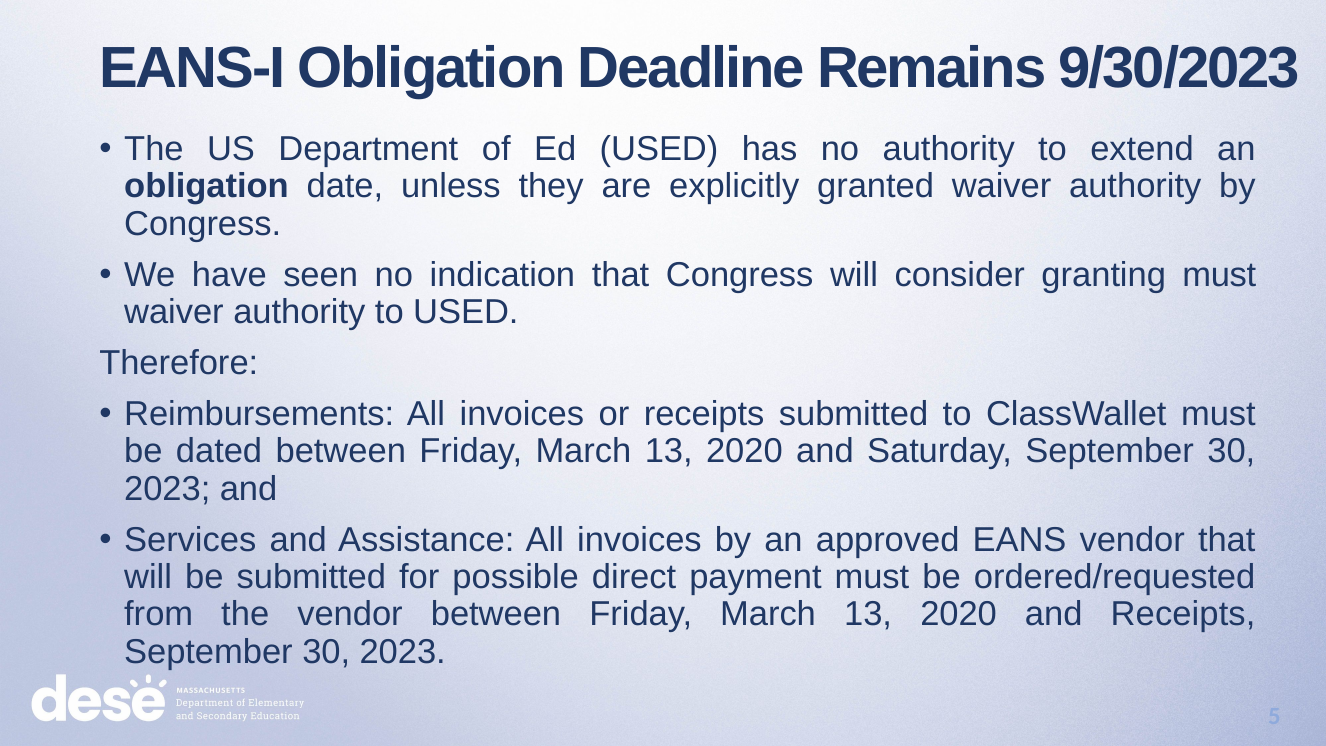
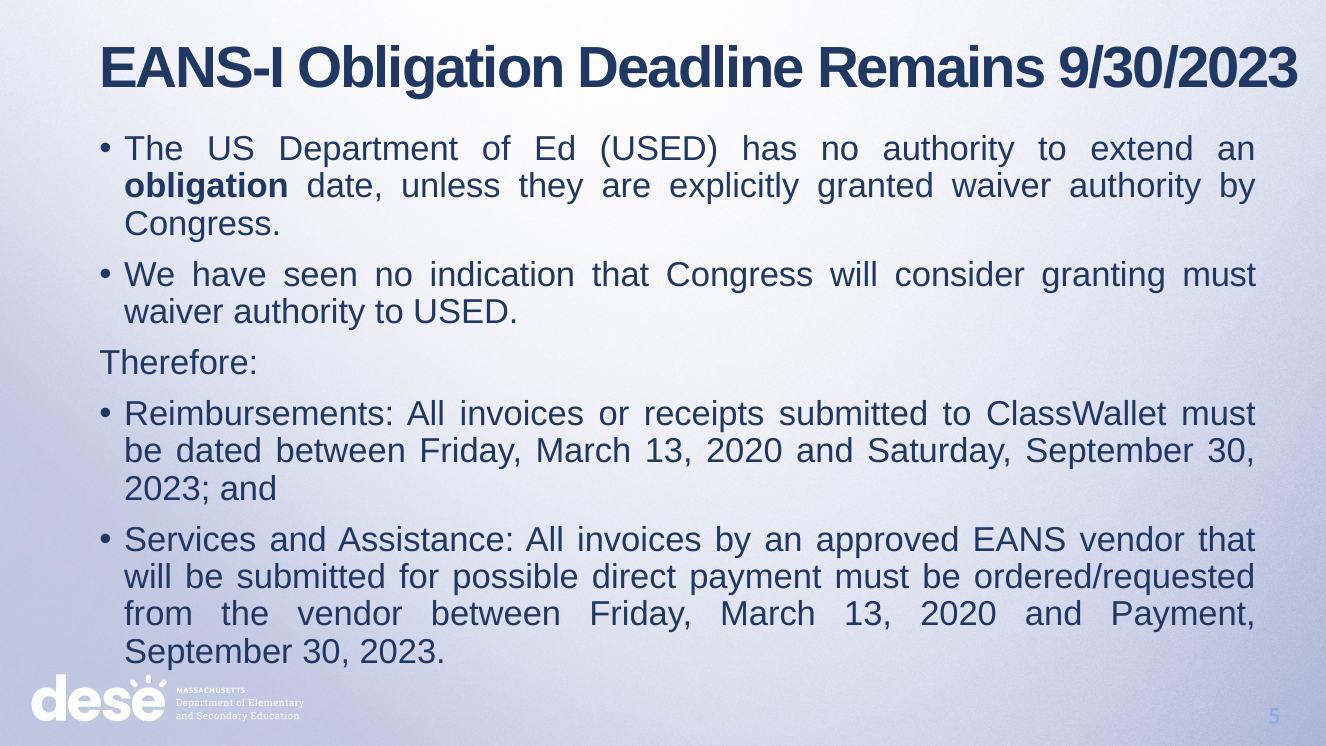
and Receipts: Receipts -> Payment (1183, 614)
